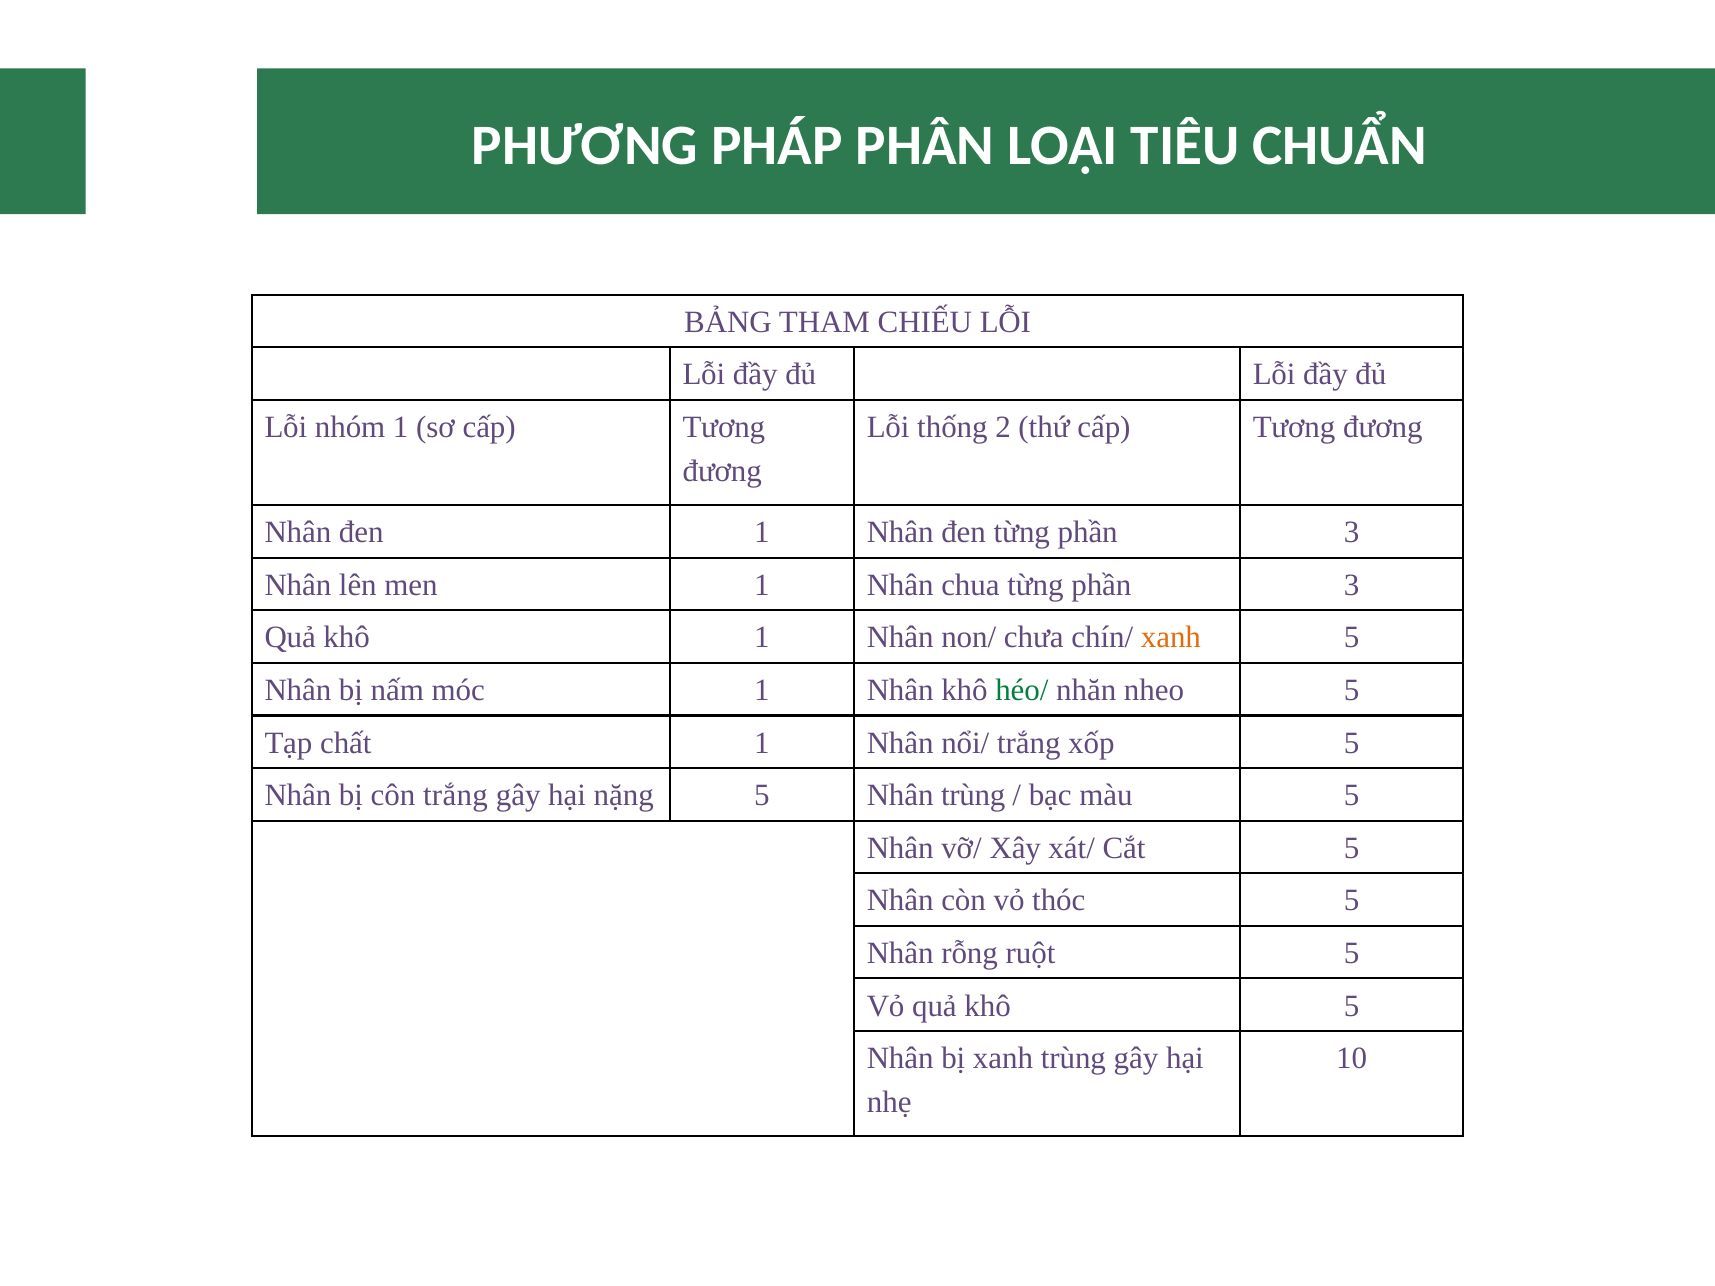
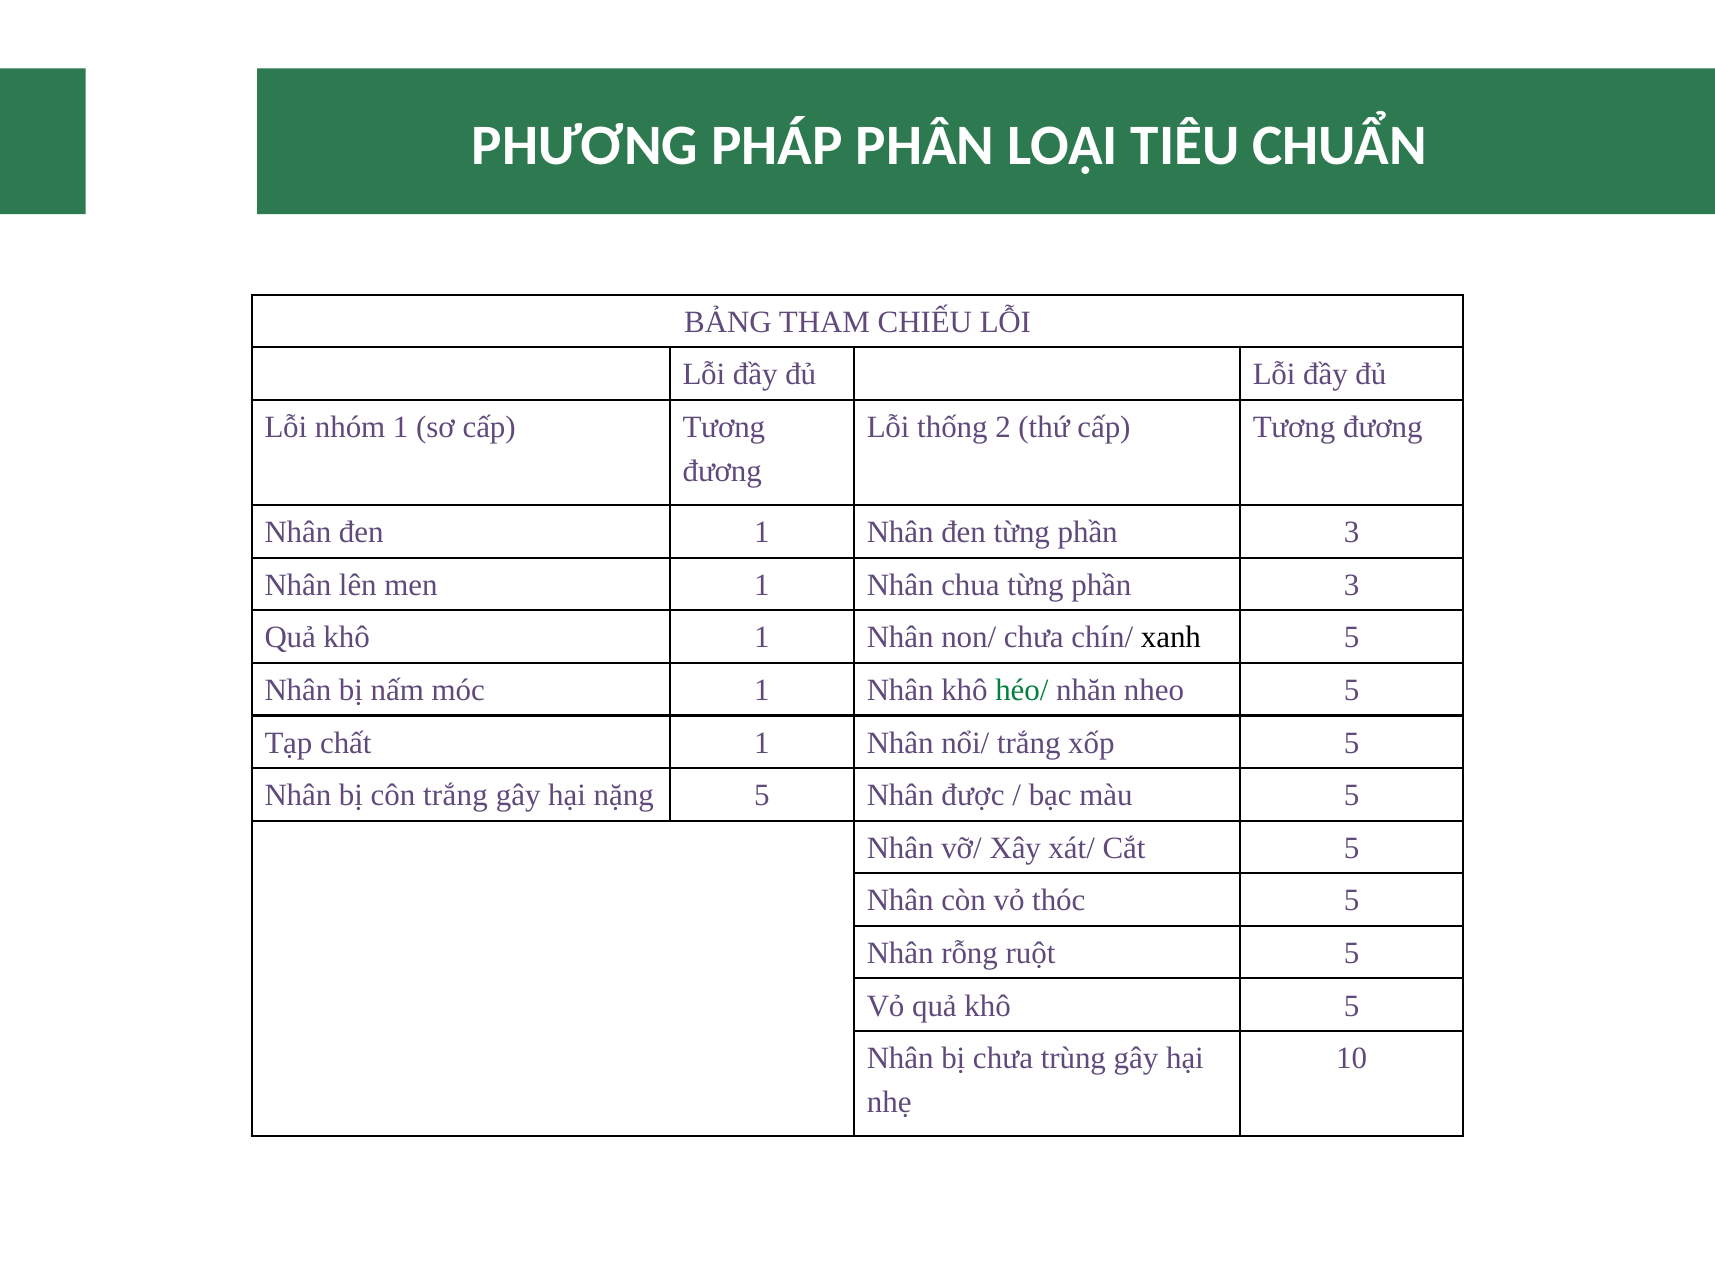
xanh colour: orange -> black (1171, 638)
Nhân trùng: trùng -> được (973, 796)
bị xanh: xanh -> chưa (1003, 1059)
